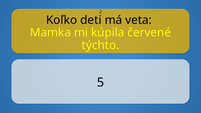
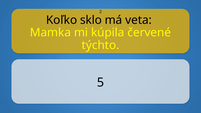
deti: deti -> sklo (91, 20)
